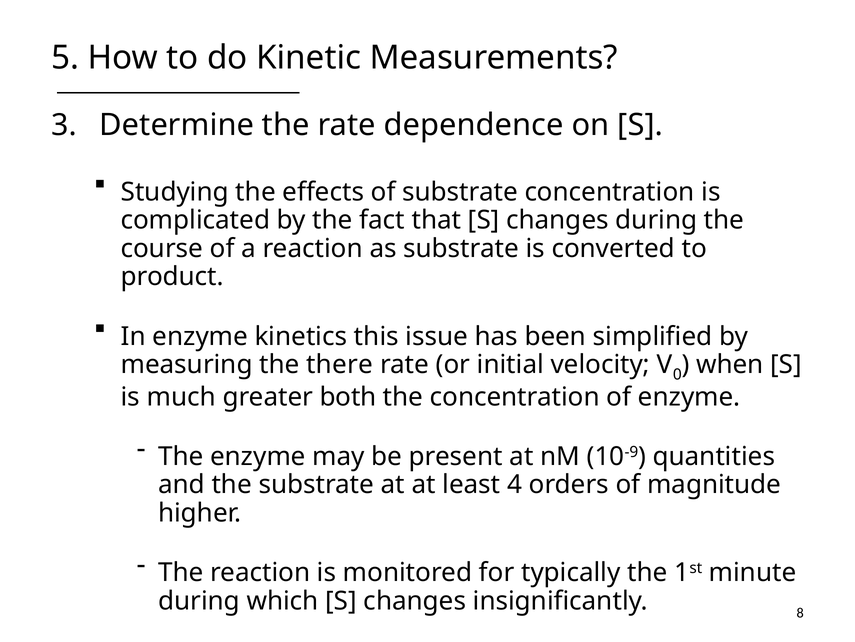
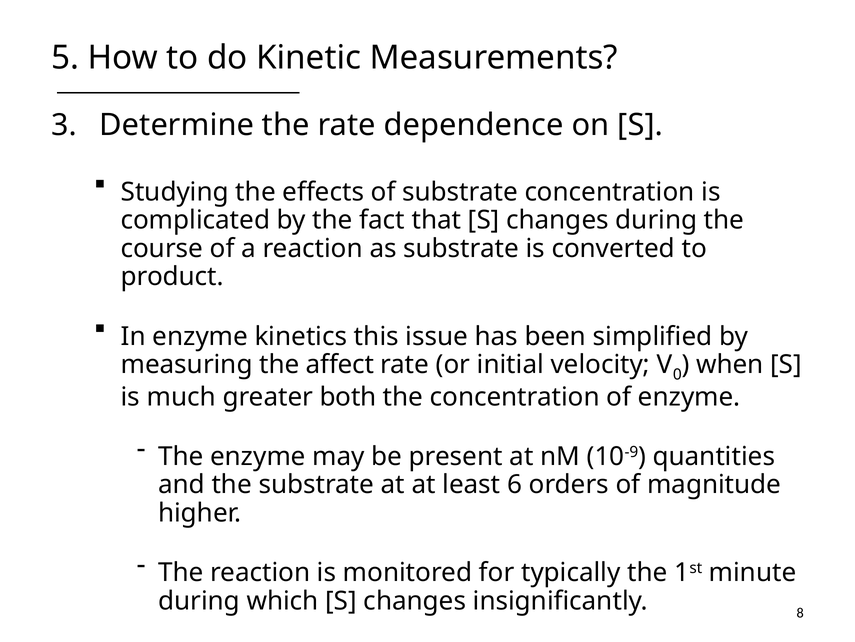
there: there -> affect (340, 364)
4: 4 -> 6 (515, 484)
